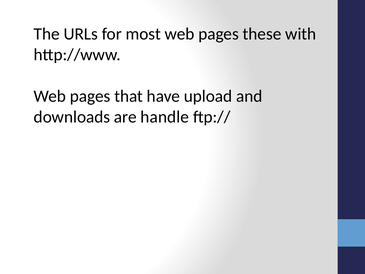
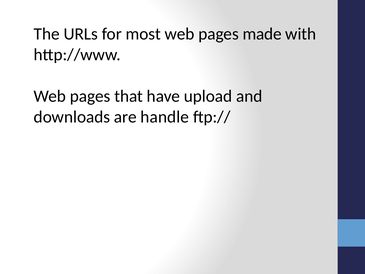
these: these -> made (262, 34)
